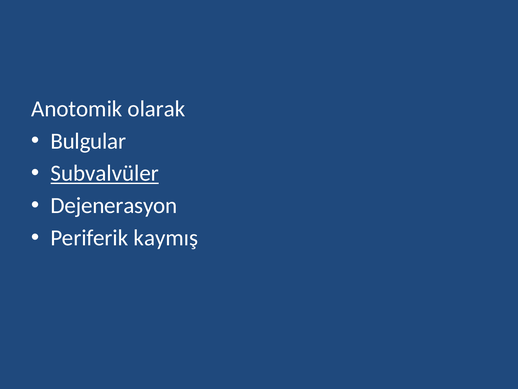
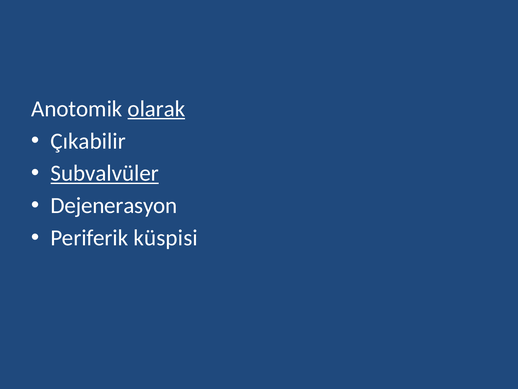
olarak underline: none -> present (156, 109)
Bulgular: Bulgular -> Çıkabilir (88, 141)
kaymış: kaymış -> küspisi (166, 238)
